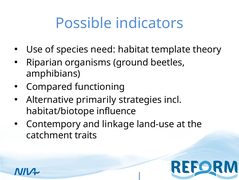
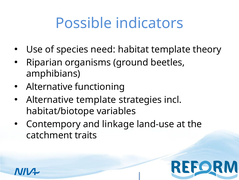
Compared: Compared -> Alternative (49, 86)
Alternative primarily: primarily -> template (96, 99)
influence: influence -> variables (116, 111)
